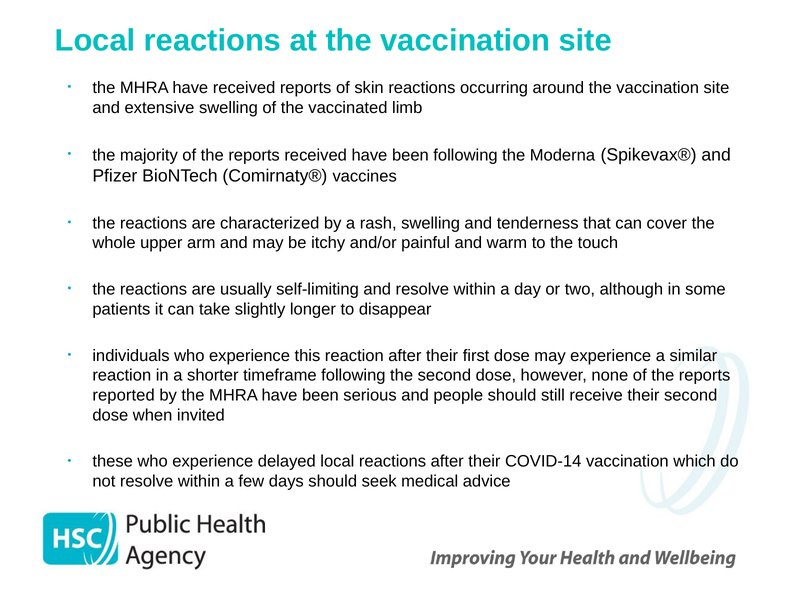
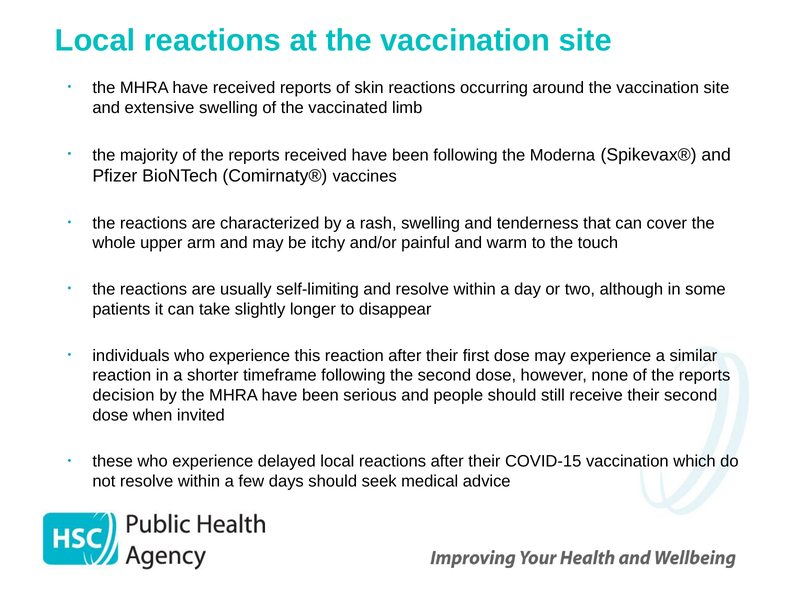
reported: reported -> decision (124, 395)
COVID-14: COVID-14 -> COVID-15 (543, 462)
